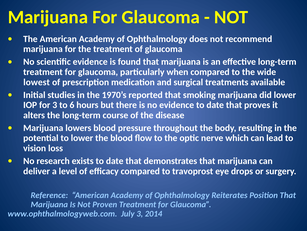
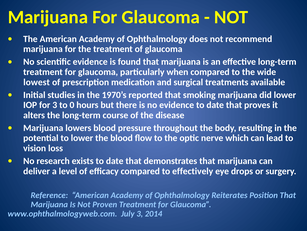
6: 6 -> 0 (72, 105)
travoprost: travoprost -> effectively (193, 171)
